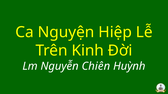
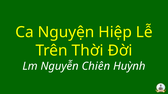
Kinh: Kinh -> Thời (88, 51)
